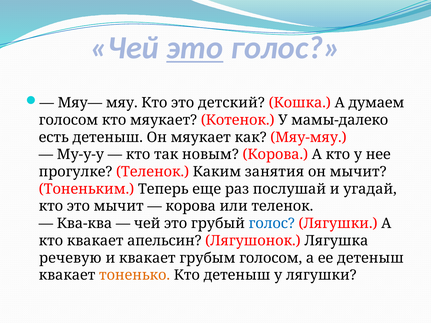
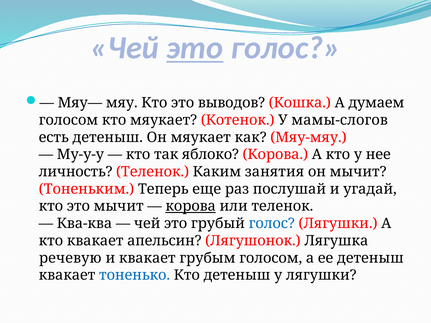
детский: детский -> выводов (231, 103)
мамы-далеко: мамы-далеко -> мамы-слогов (340, 120)
новым: новым -> яблоко (210, 155)
прогулке: прогулке -> личность (76, 172)
корова underline: none -> present (191, 206)
тоненько colour: orange -> blue (135, 275)
